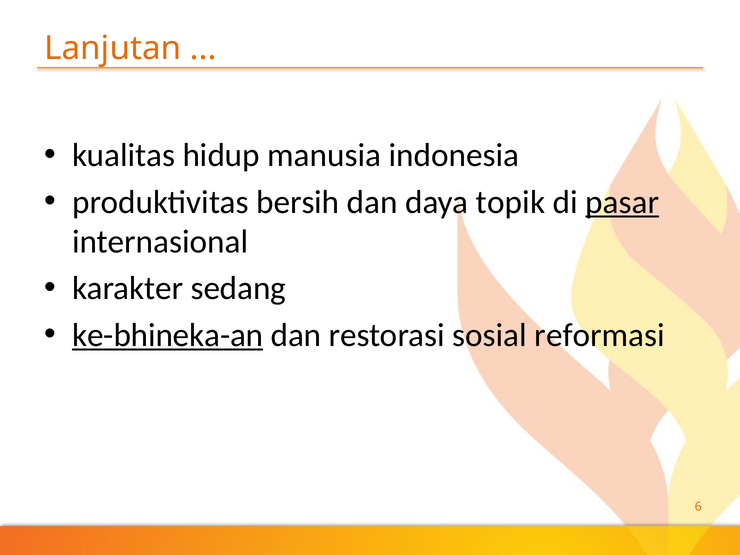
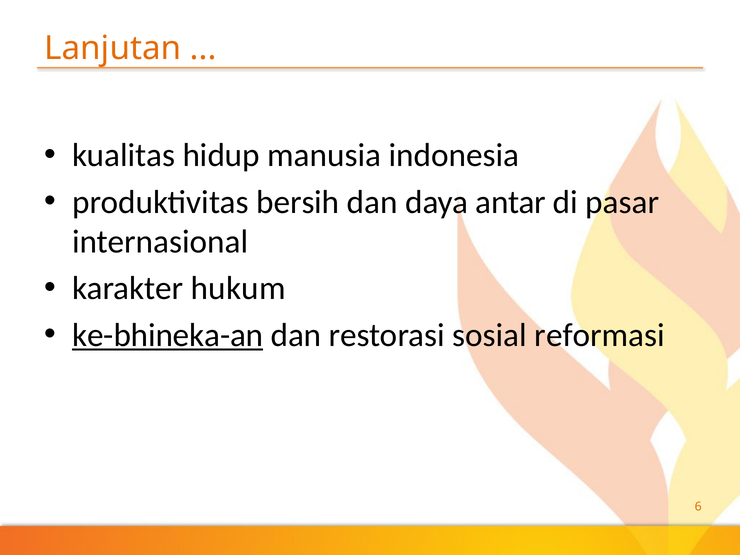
topik: topik -> antar (511, 202)
pasar underline: present -> none (622, 202)
sedang: sedang -> hukum (238, 289)
